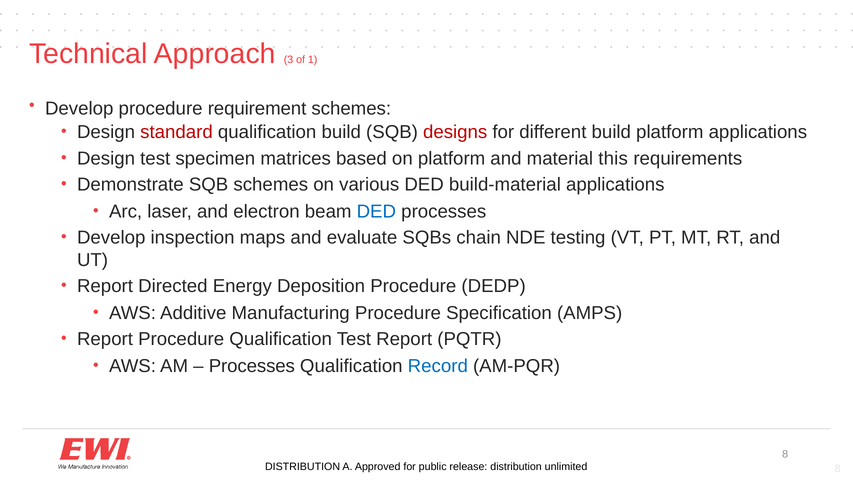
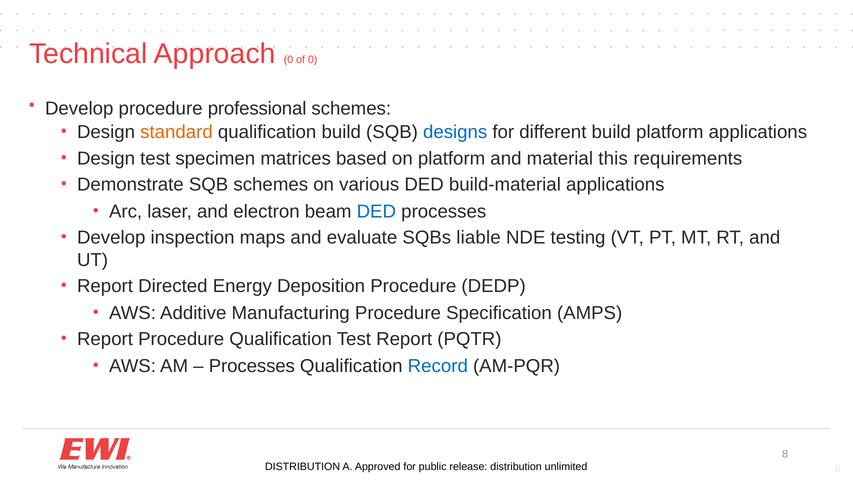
Approach 3: 3 -> 0 (289, 60)
of 1: 1 -> 0 (313, 60)
requirement: requirement -> professional (257, 108)
standard colour: red -> orange (177, 132)
designs colour: red -> blue (455, 132)
chain: chain -> liable (479, 238)
